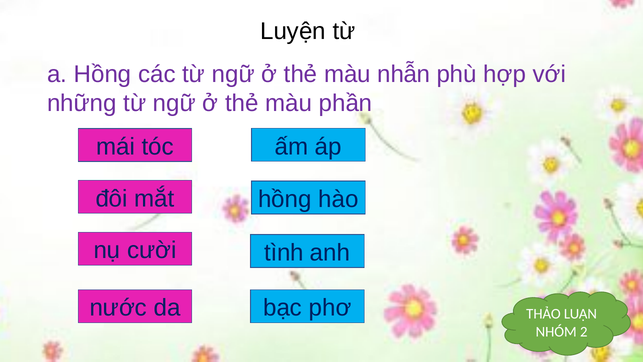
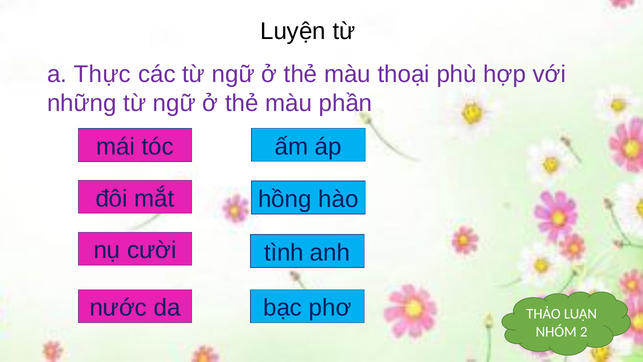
a Hồng: Hồng -> Thực (102, 74)
nhẫn: nhẫn -> thoại (404, 74)
